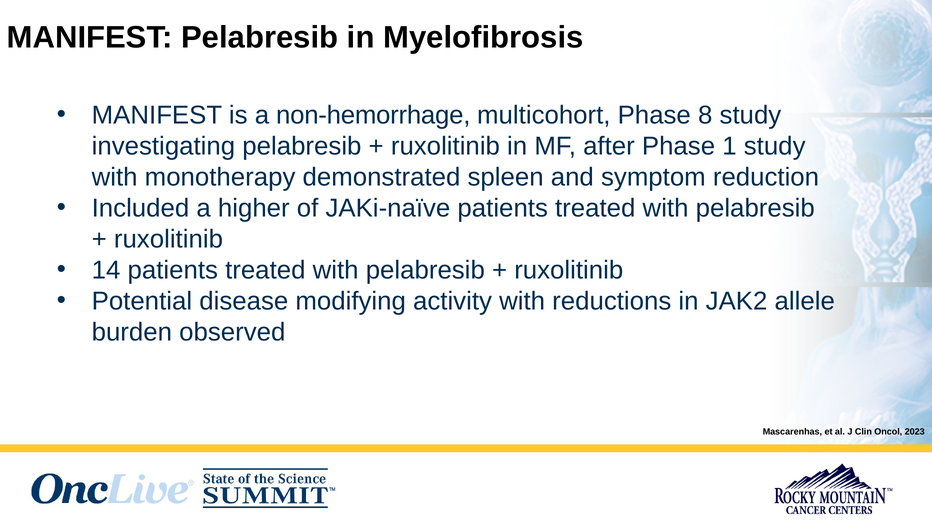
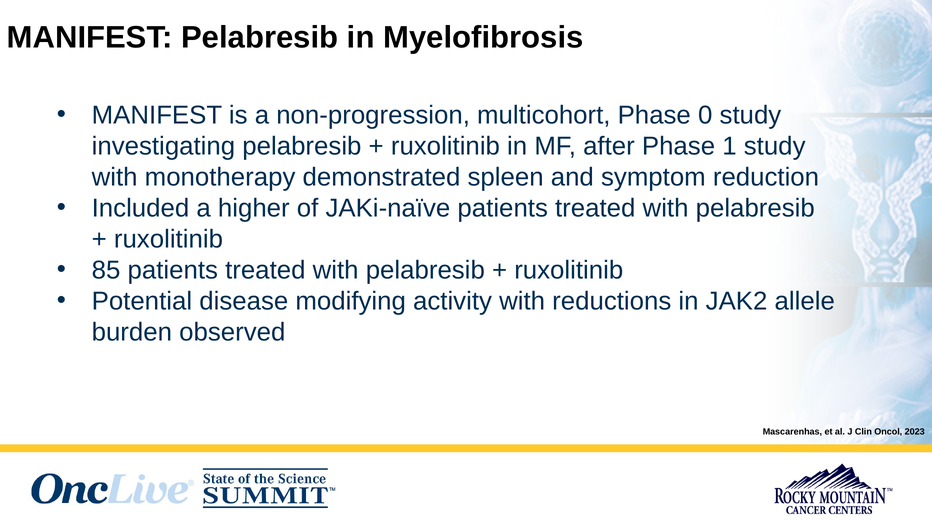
non-hemorrhage: non-hemorrhage -> non-progression (373, 115)
8: 8 -> 0 (705, 115)
14: 14 -> 85 (106, 270)
